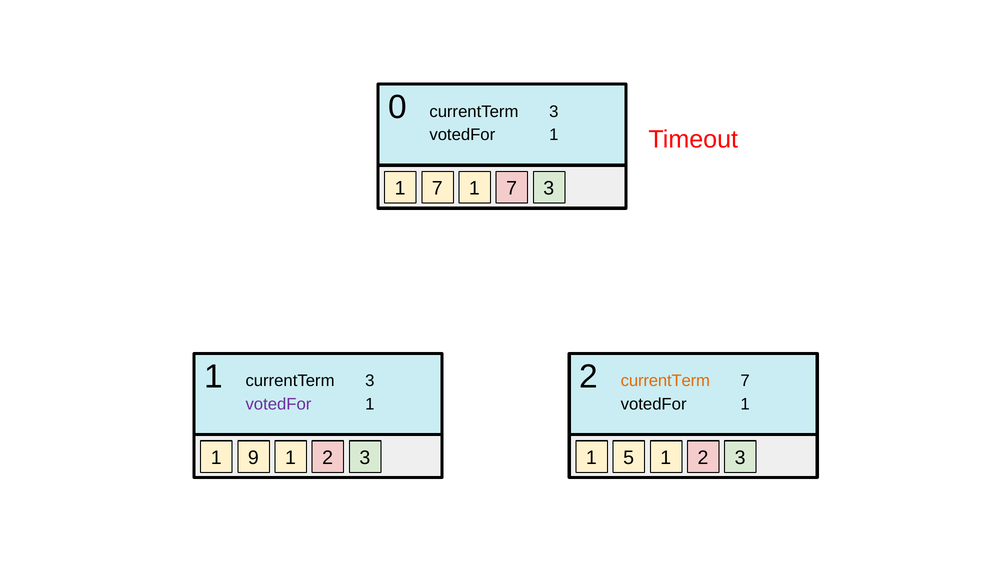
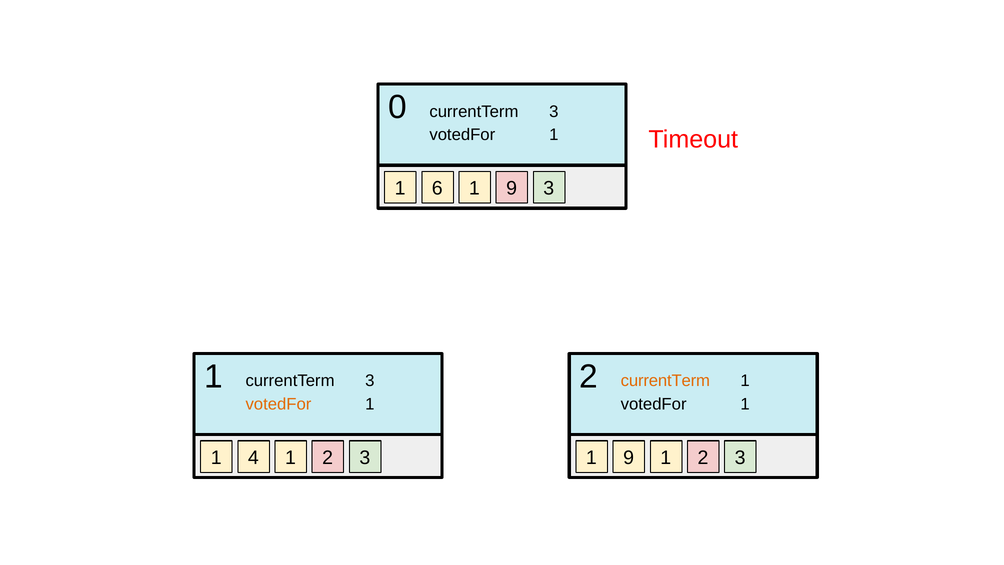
7: 7 -> 6 (437, 188)
7: 7 -> 9 (512, 188)
2 7: 7 -> 1 (745, 381)
votedFor colour: purple -> orange (278, 404)
9: 9 -> 4 (253, 458)
3 1 5: 5 -> 9 (629, 458)
